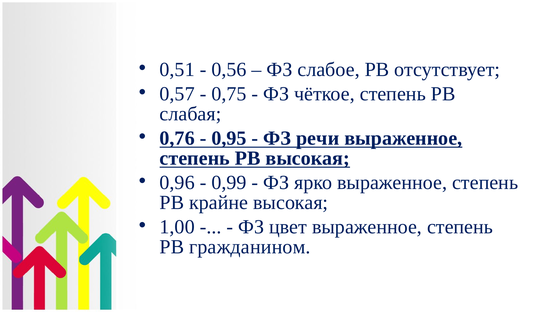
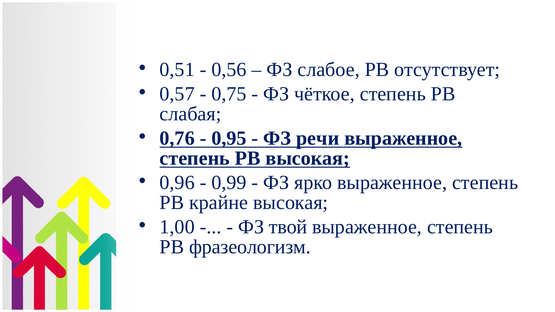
цвет: цвет -> твой (288, 227)
гражданином: гражданином -> фразеологизм (250, 247)
